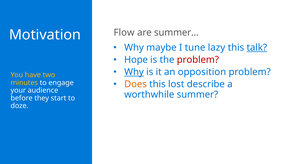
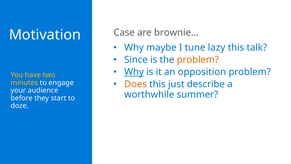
Flow: Flow -> Case (124, 32)
summer…: summer… -> brownie… (176, 32)
talk underline: present -> none (257, 48)
Hope: Hope -> Since (136, 60)
problem colour: red -> orange (198, 60)
lost: lost -> just (176, 84)
